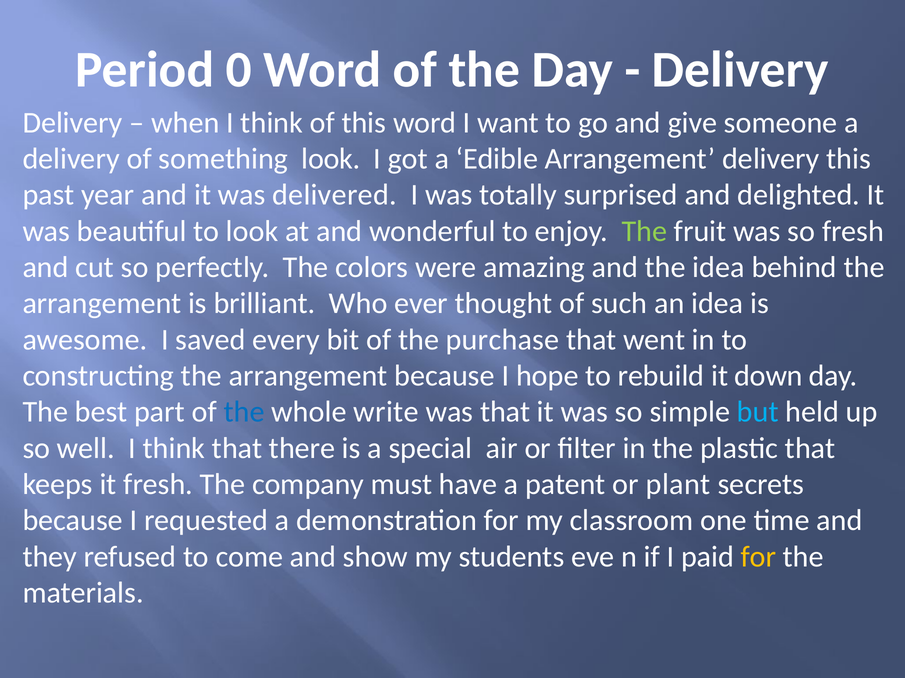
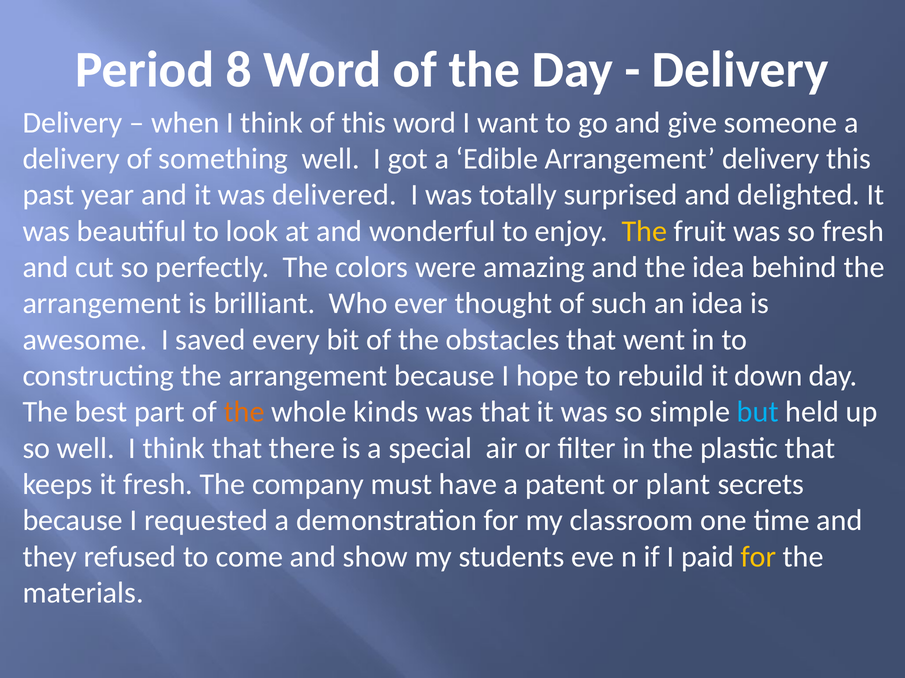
0: 0 -> 8 (239, 70)
something look: look -> well (331, 159)
The colour: light green -> yellow (644, 231)
purchase: purchase -> obstacles (503, 340)
the colour: blue -> orange (244, 412)
write: write -> kinds (386, 412)
